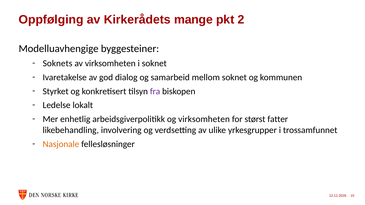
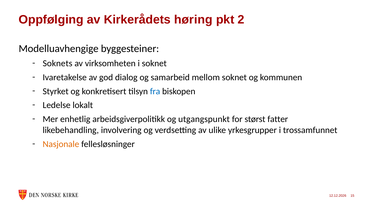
mange: mange -> høring (193, 20)
fra colour: purple -> blue (155, 91)
og virksomheten: virksomheten -> utgangspunkt (204, 119)
